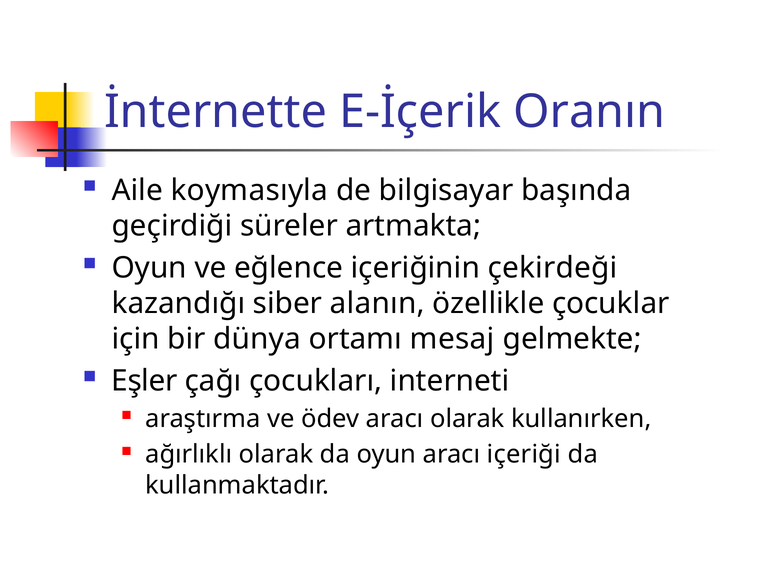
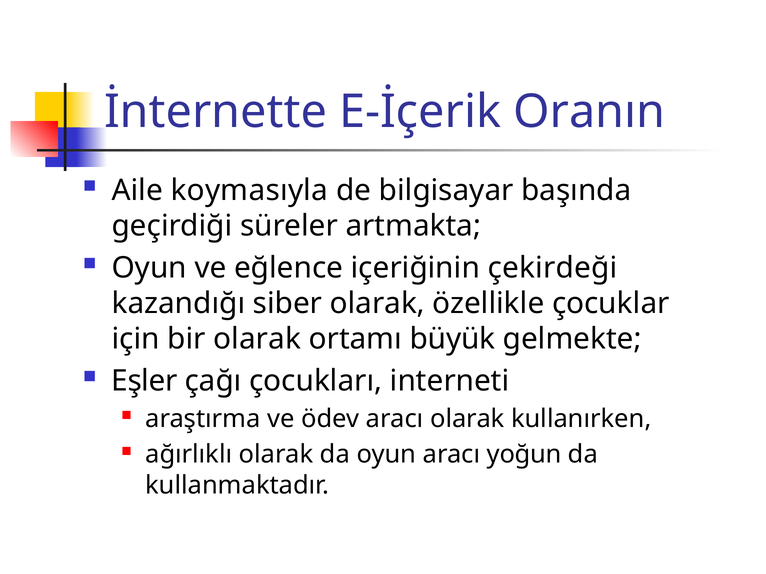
siber alanın: alanın -> olarak (377, 304)
bir dünya: dünya -> olarak (257, 339)
mesaj: mesaj -> büyük (452, 339)
içeriği: içeriği -> yoğun (524, 455)
